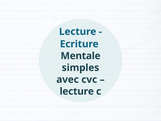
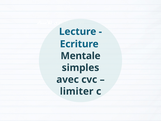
lecture: lecture -> limiter (77, 91)
